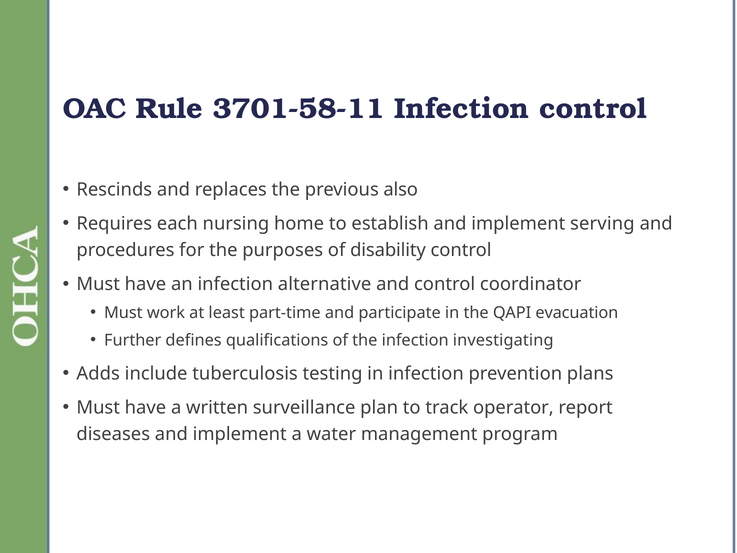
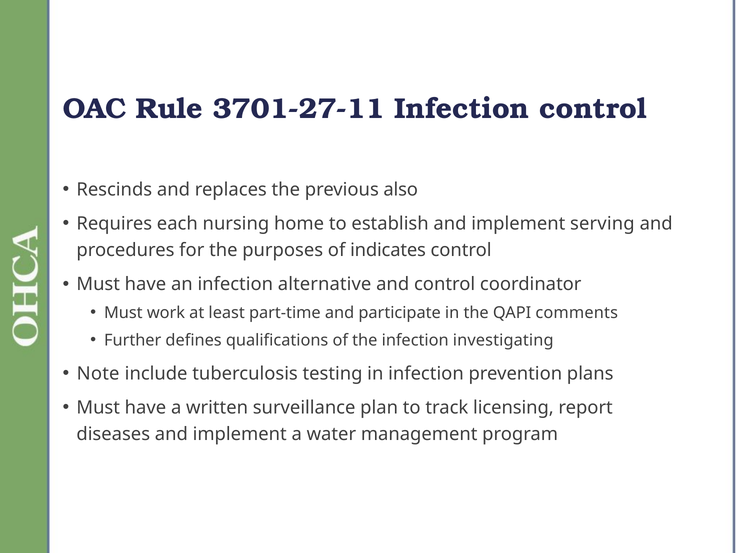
3701-58-11: 3701-58-11 -> 3701-27-11 (299, 109)
disability: disability -> indicates (388, 250)
evacuation: evacuation -> comments (577, 313)
Adds: Adds -> Note (98, 373)
operator: operator -> licensing (513, 407)
